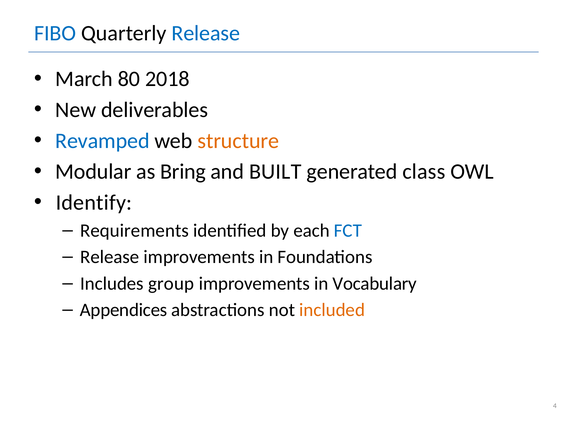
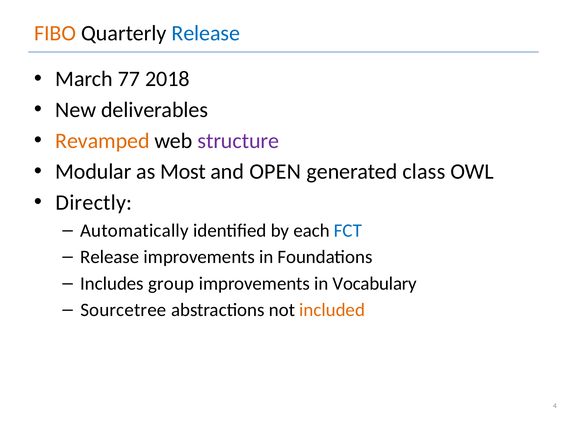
FIBO colour: blue -> orange (55, 33)
80: 80 -> 77 (129, 79)
Revamped colour: blue -> orange (102, 141)
structure colour: orange -> purple (238, 141)
Bring: Bring -> Most (183, 172)
BUILT: BUILT -> OPEN (275, 172)
Identify: Identify -> Directly (94, 203)
Requirements: Requirements -> Automatically (134, 231)
Appendices: Appendices -> Sourcetree (123, 310)
